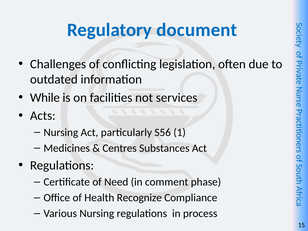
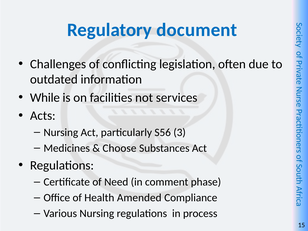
1: 1 -> 3 (180, 132)
Centres: Centres -> Choose (119, 148)
Recognize: Recognize -> Amended (139, 198)
